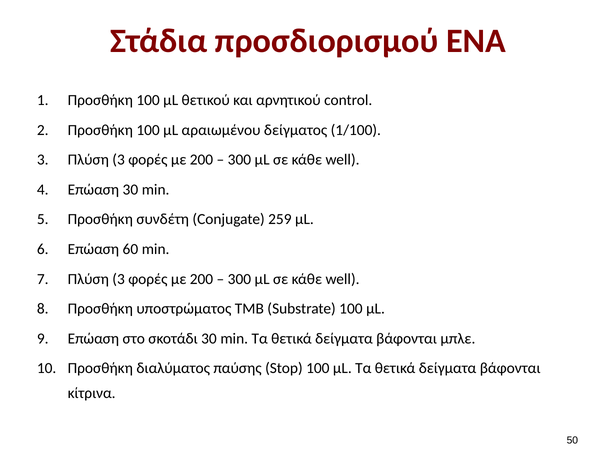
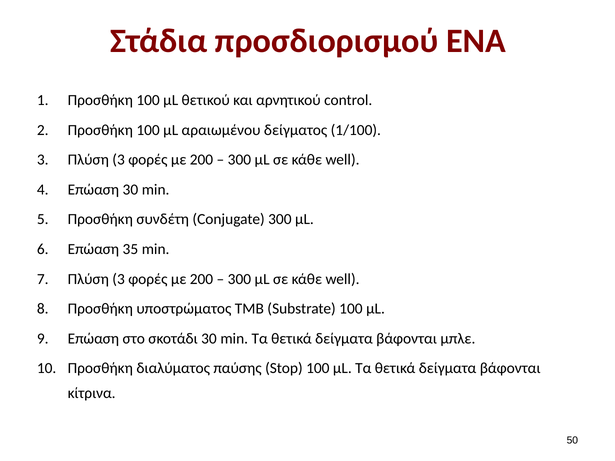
Conjugate 259: 259 -> 300 (280, 220)
60: 60 -> 35 (130, 249)
